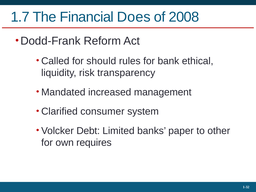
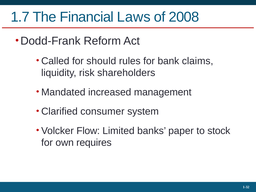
Does: Does -> Laws (134, 17)
ethical: ethical -> claims (198, 61)
transparency: transparency -> shareholders (126, 73)
Debt: Debt -> Flow (88, 131)
other: other -> stock (219, 131)
